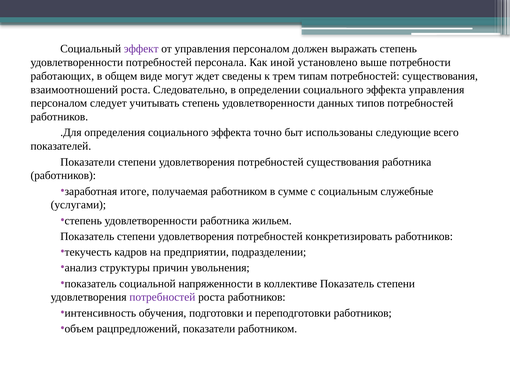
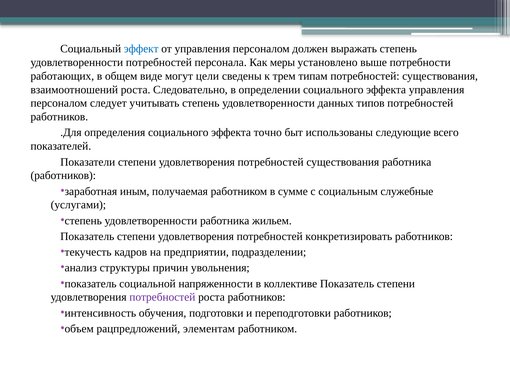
эффект colour: purple -> blue (141, 49)
иной: иной -> меры (283, 62)
ждет: ждет -> цели (207, 76)
итоге: итоге -> иным (135, 191)
рацпредложений показатели: показатели -> элементам (209, 328)
